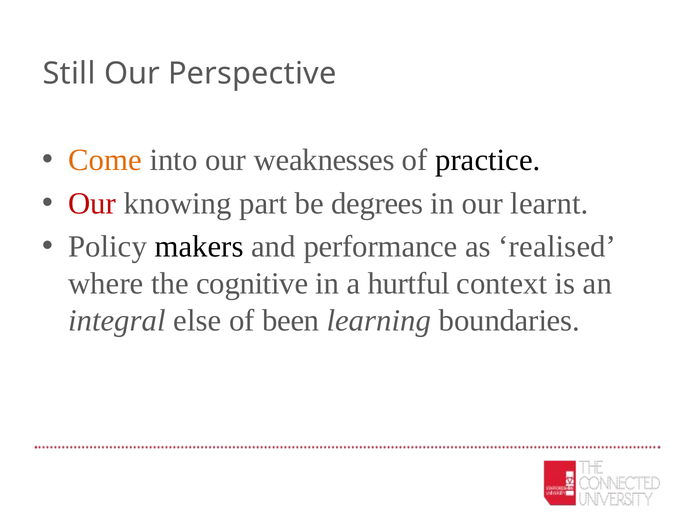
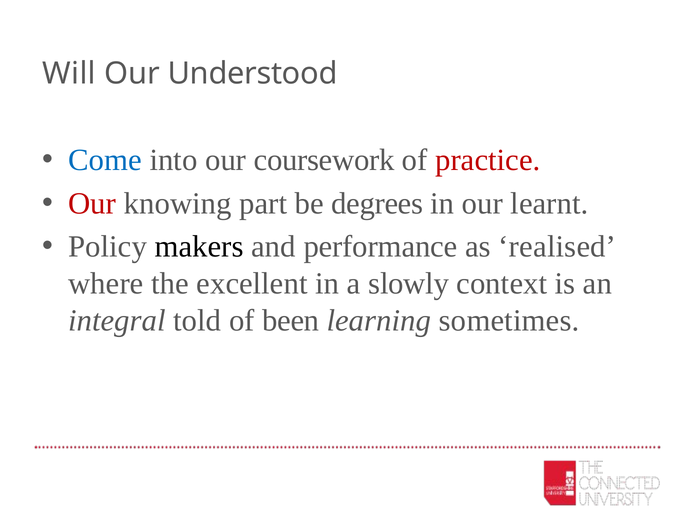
Still: Still -> Will (69, 74)
Perspective: Perspective -> Understood (253, 74)
Come colour: orange -> blue (105, 160)
weaknesses: weaknesses -> coursework (324, 160)
practice colour: black -> red (488, 160)
cognitive: cognitive -> excellent (252, 283)
hurtful: hurtful -> slowly (409, 283)
else: else -> told (197, 320)
boundaries: boundaries -> sometimes (509, 320)
